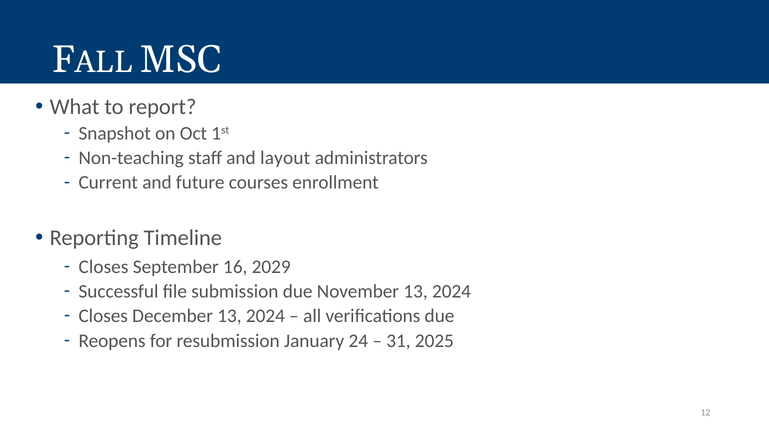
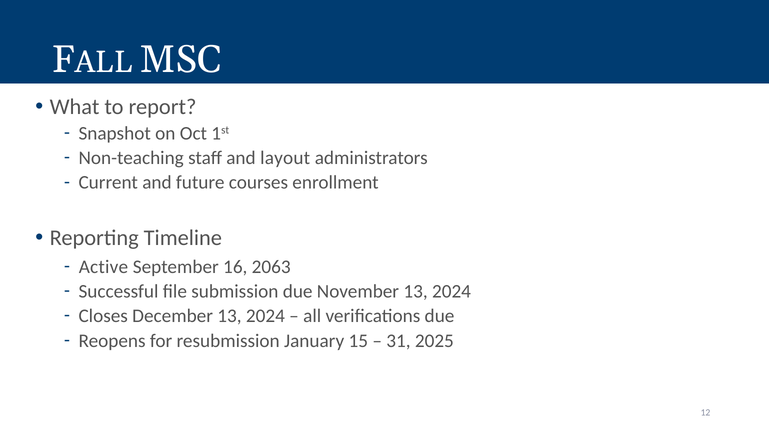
Closes: Closes -> Active (103, 267)
2029: 2029 -> 2063 (271, 267)
24: 24 -> 15 (358, 341)
